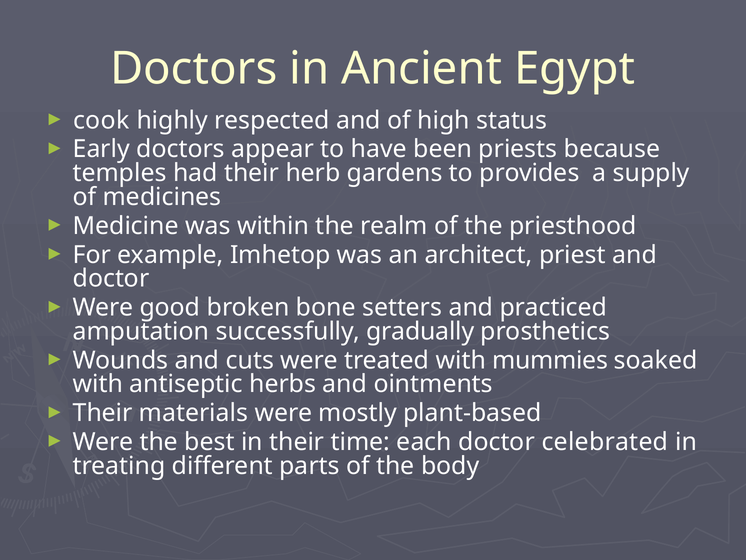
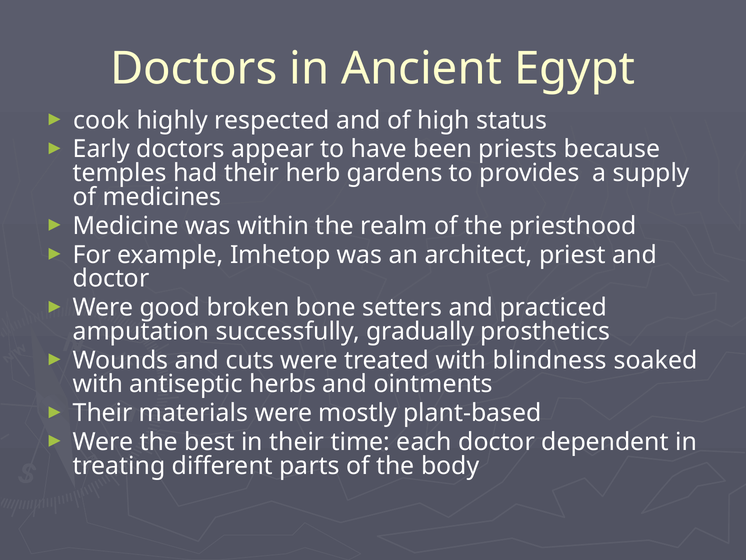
mummies: mummies -> blindness (550, 360)
celebrated: celebrated -> dependent (605, 442)
